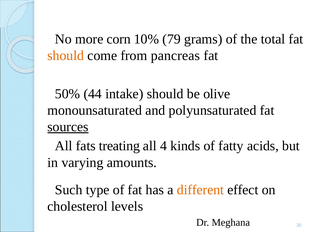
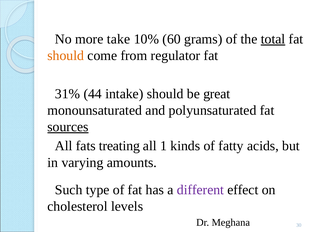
corn: corn -> take (119, 39)
79: 79 -> 60 (172, 39)
total underline: none -> present (273, 39)
pancreas: pancreas -> regulator (175, 56)
50%: 50% -> 31% (68, 94)
olive: olive -> great (217, 94)
4: 4 -> 1 (164, 146)
different colour: orange -> purple (200, 190)
